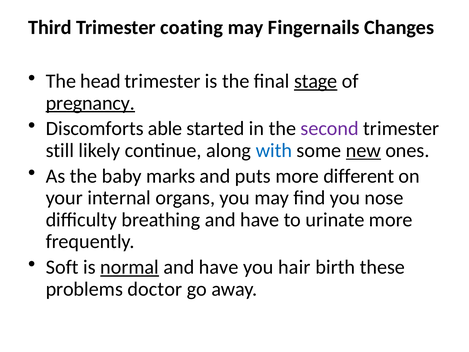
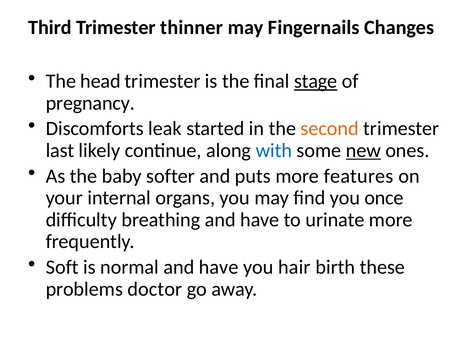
coating: coating -> thinner (192, 28)
pregnancy underline: present -> none (90, 103)
able: able -> leak (165, 129)
second colour: purple -> orange (330, 129)
still: still -> last (60, 150)
marks: marks -> softer (171, 176)
different: different -> features (359, 176)
nose: nose -> once (384, 198)
normal underline: present -> none (130, 267)
